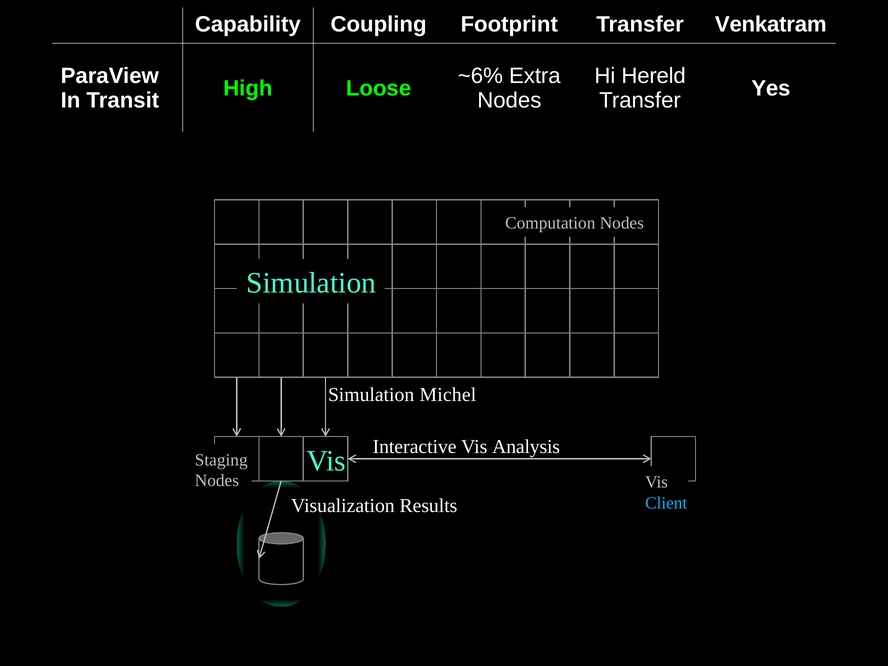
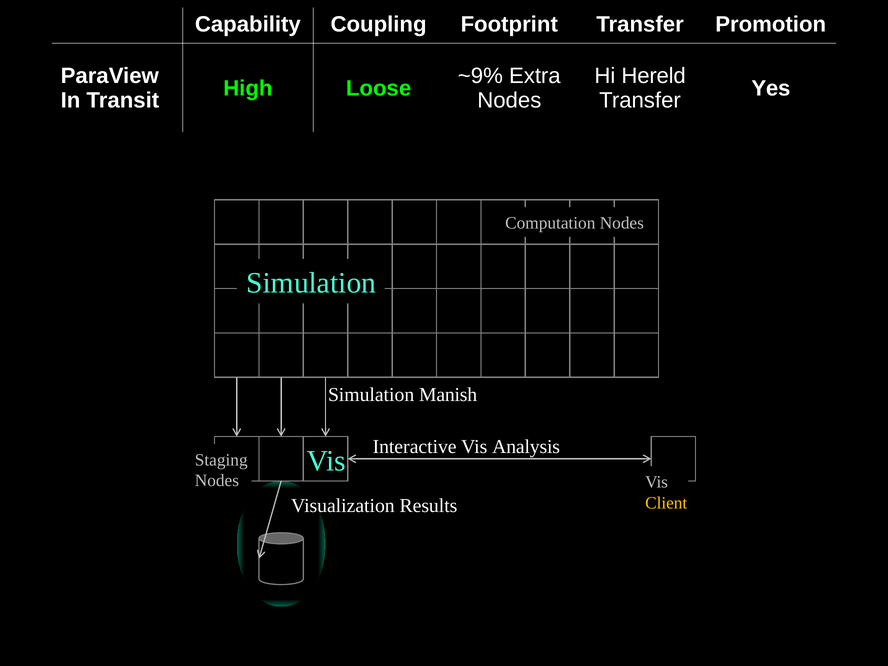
Venkatram: Venkatram -> Promotion (771, 25)
~6%: ~6% -> ~9% (480, 76)
Michel: Michel -> Manish (448, 395)
Client colour: light blue -> yellow (666, 503)
